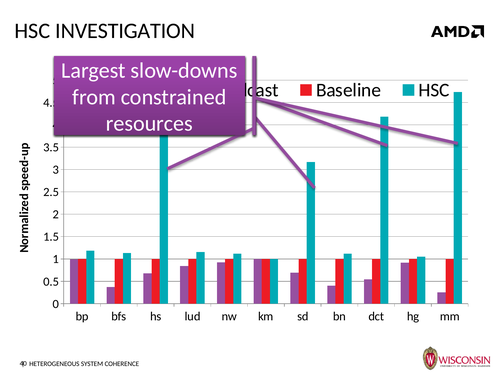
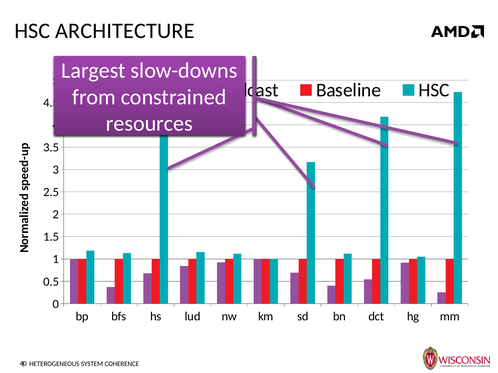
INVESTIGATION: INVESTIGATION -> ARCHITECTURE (125, 31)
